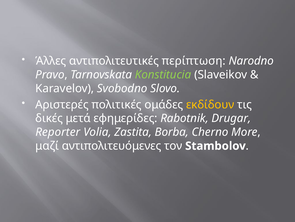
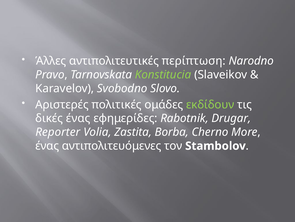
εκδίδουν colour: yellow -> light green (210, 104)
δικές μετά: μετά -> ένας (78, 118)
μαζί: μαζί -> ένας (47, 145)
